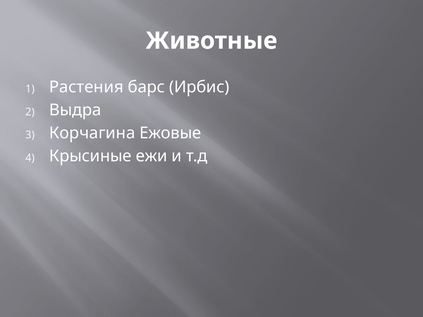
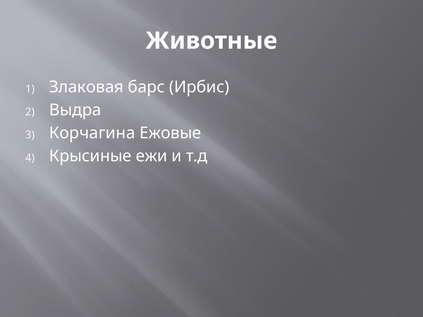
Растения: Растения -> Злаковая (86, 87)
